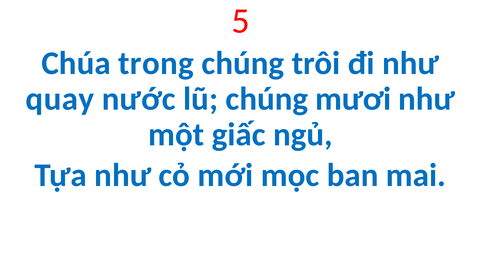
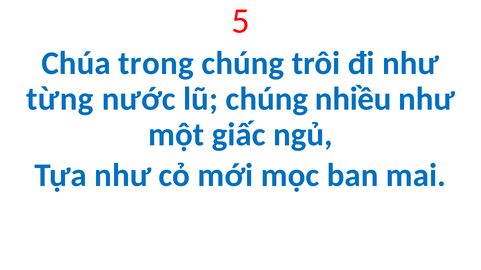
quay: quay -> từng (60, 99)
mươi: mươi -> nhiều (353, 99)
